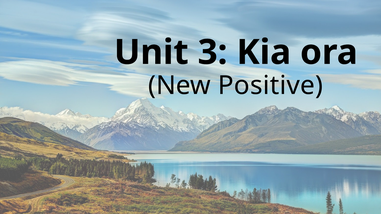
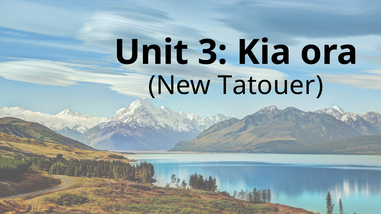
Positive: Positive -> Tatouer (270, 86)
